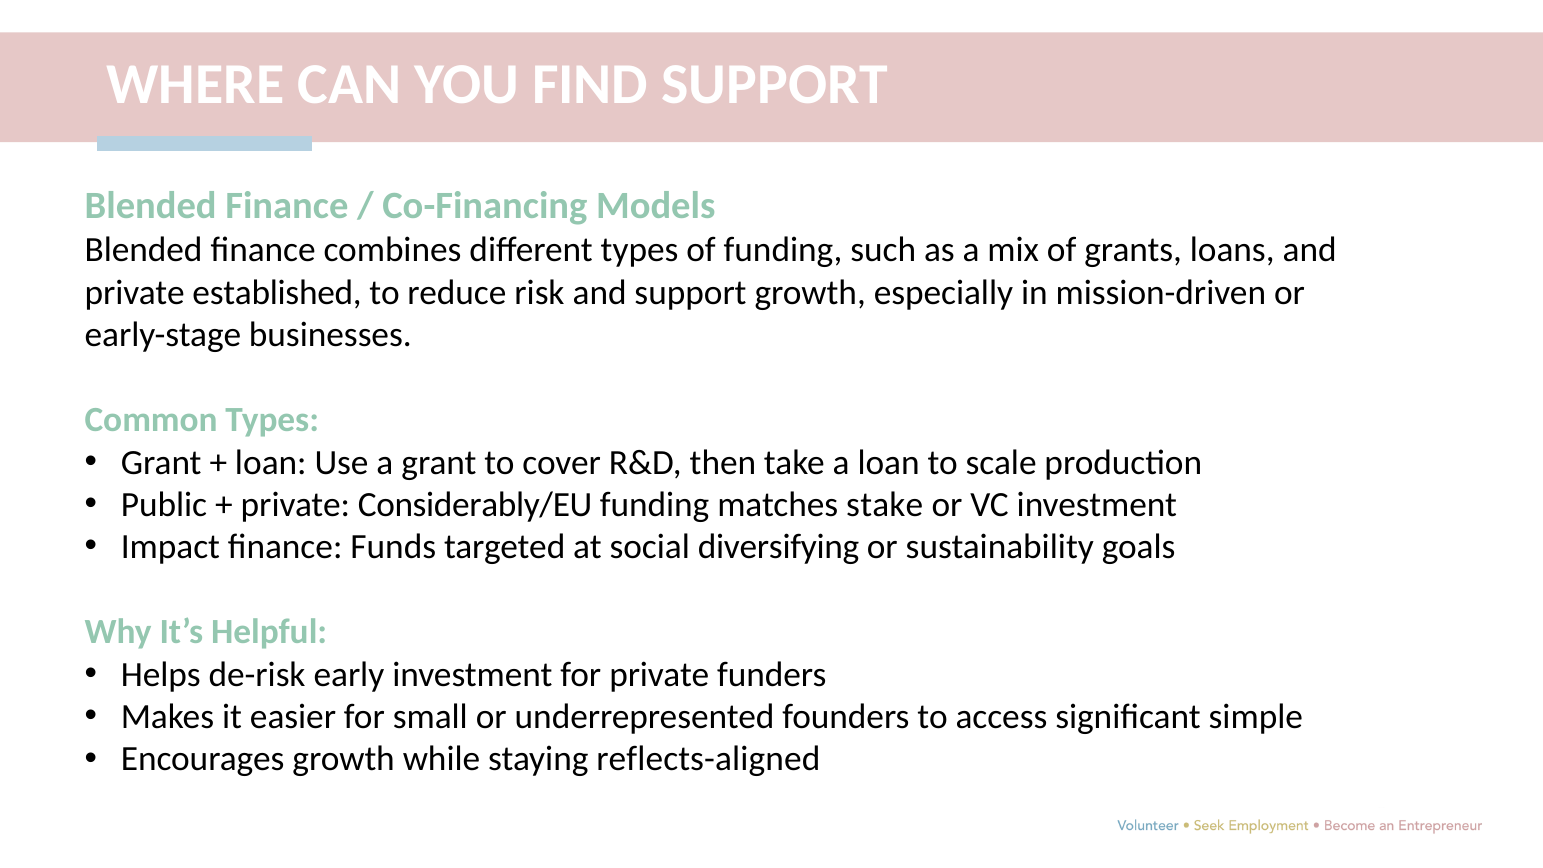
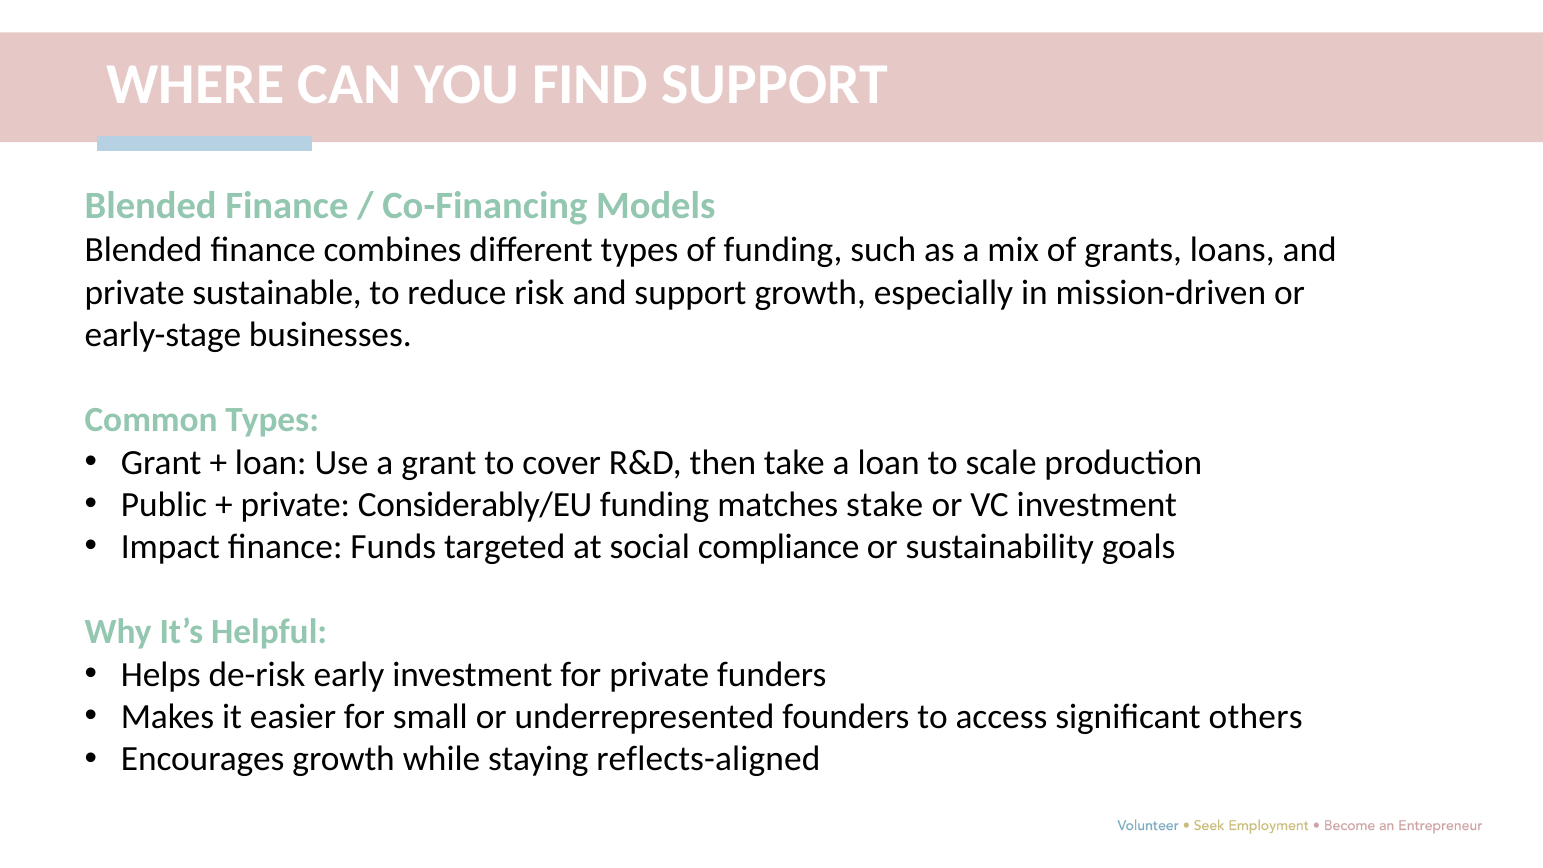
established: established -> sustainable (277, 293)
diversifying: diversifying -> compliance (779, 547)
simple: simple -> others (1256, 717)
